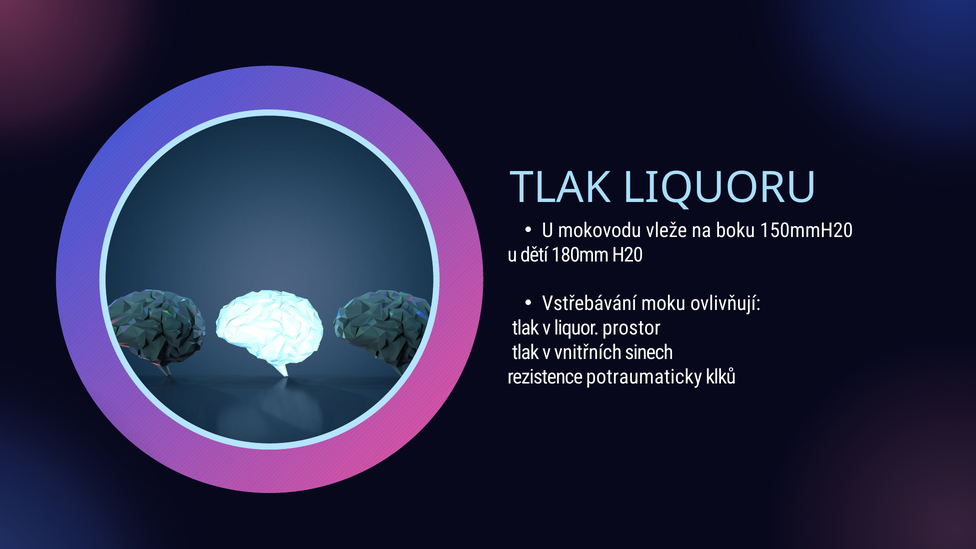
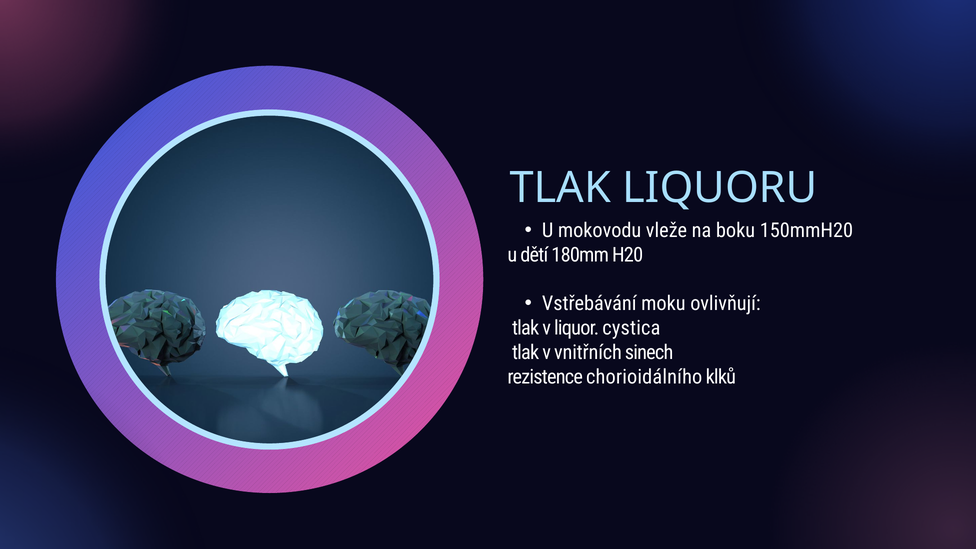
prostor: prostor -> cystica (631, 328)
potraumaticky: potraumaticky -> chorioidálního (644, 377)
